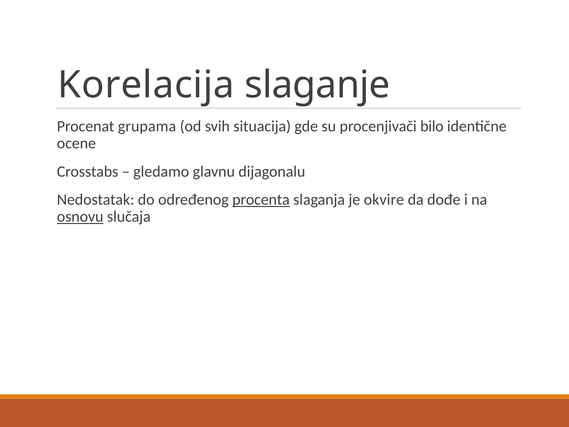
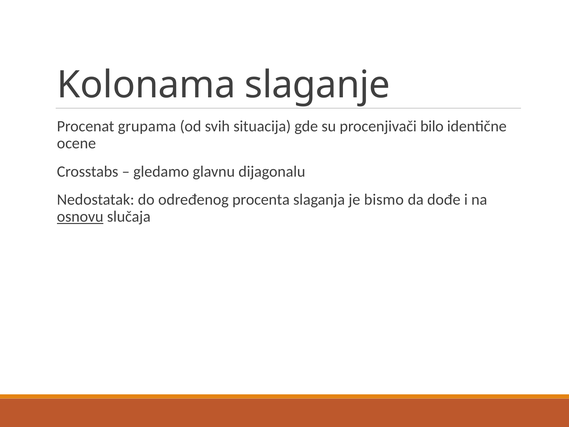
Korelacija: Korelacija -> Kolonama (146, 85)
procenta underline: present -> none (261, 199)
okvire: okvire -> bismo (384, 199)
